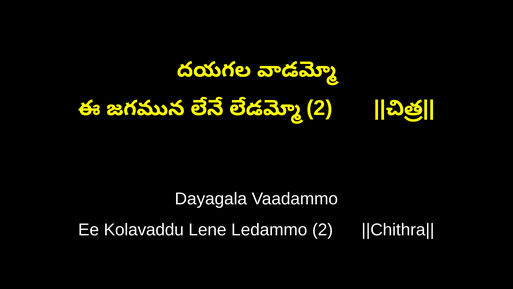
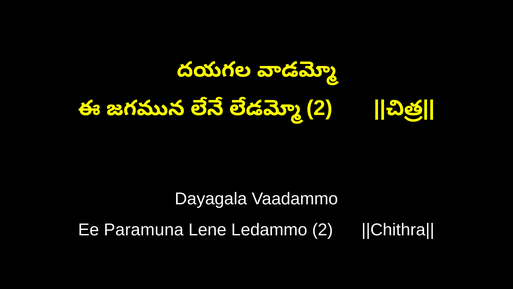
Kolavaddu: Kolavaddu -> Paramuna (144, 229)
